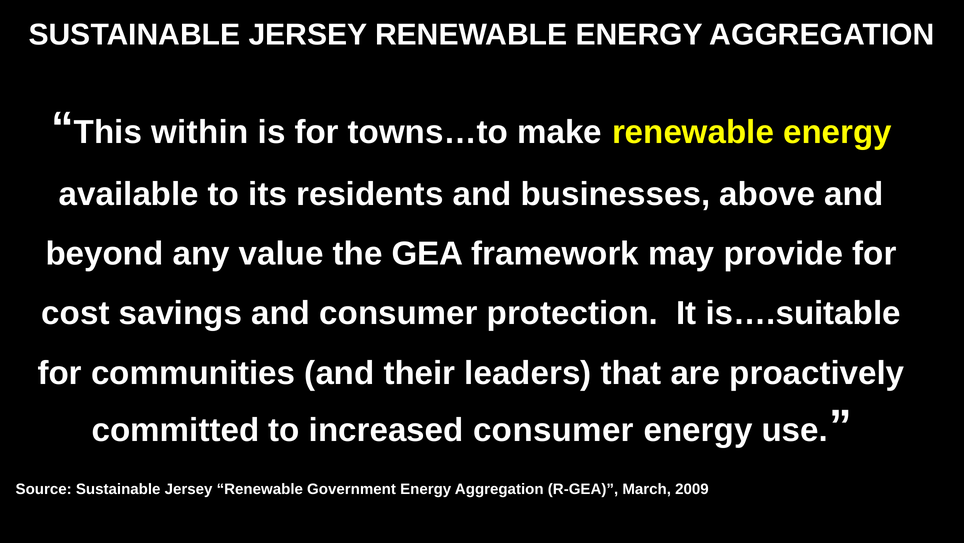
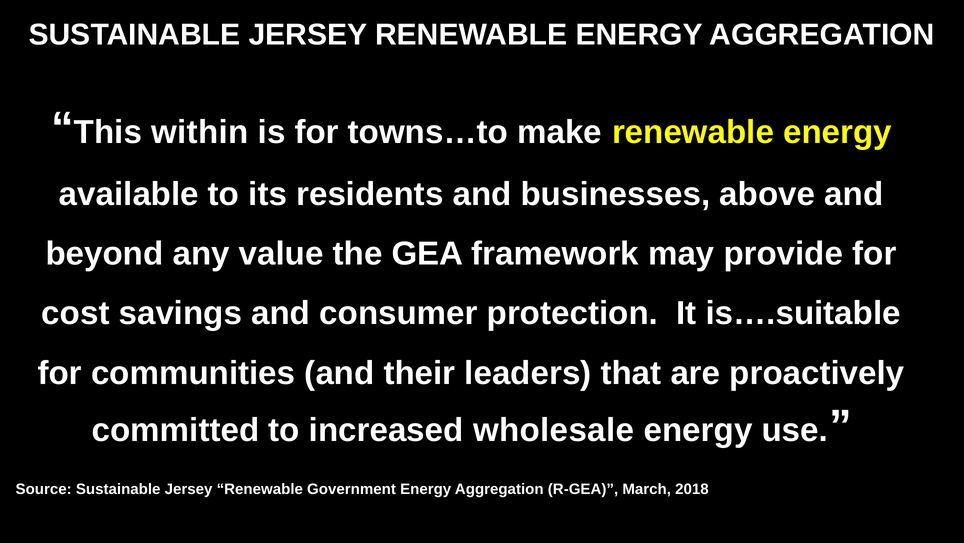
increased consumer: consumer -> wholesale (554, 430)
2009: 2009 -> 2018 (692, 489)
